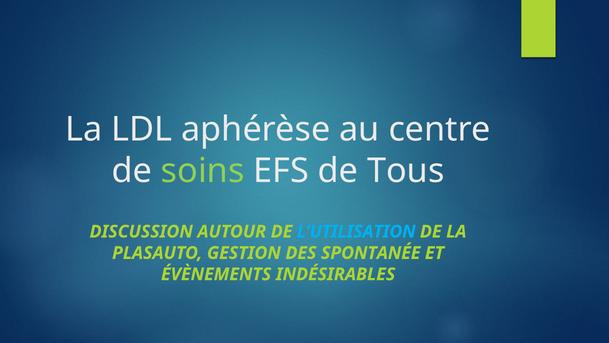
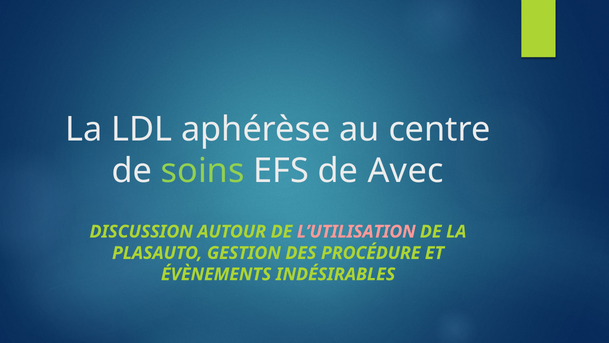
Tous: Tous -> Avec (406, 171)
L’UTILISATION colour: light blue -> pink (356, 231)
SPONTANÉE: SPONTANÉE -> PROCÉDURE (371, 253)
